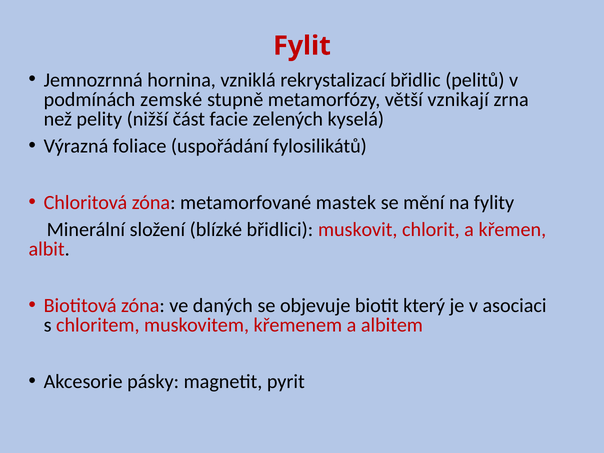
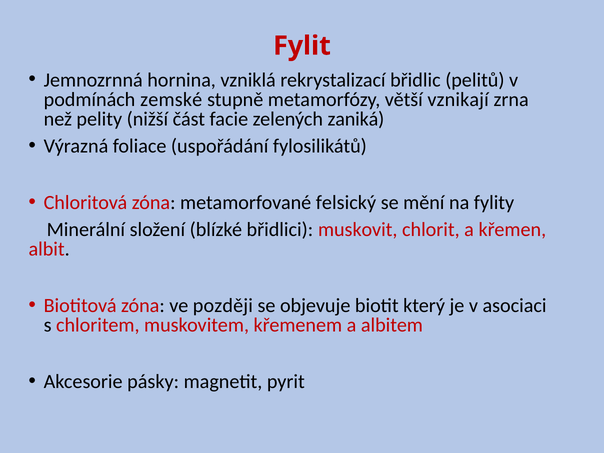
kyselá: kyselá -> zaniká (356, 119)
mastek: mastek -> felsický (346, 203)
daných: daných -> později (223, 306)
